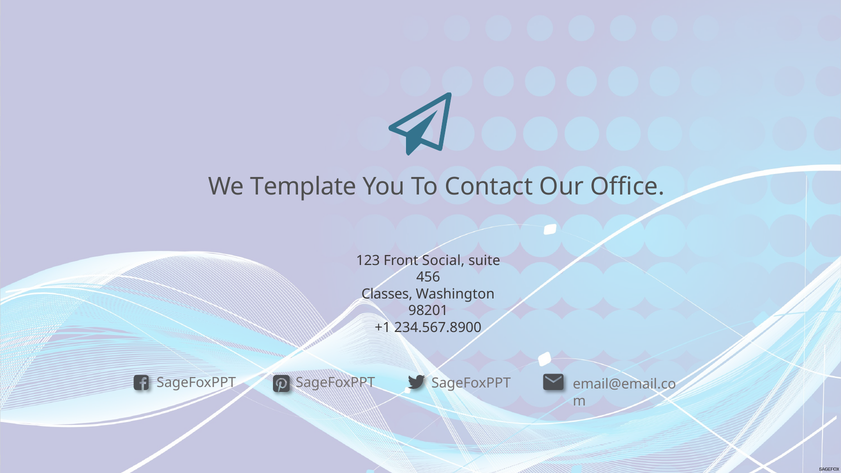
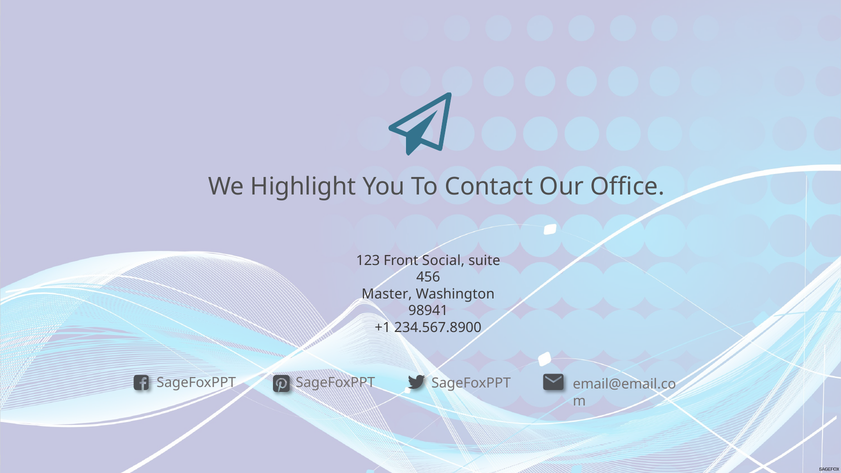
Template: Template -> Highlight (303, 187)
Classes: Classes -> Master (387, 294)
98201: 98201 -> 98941 (428, 311)
